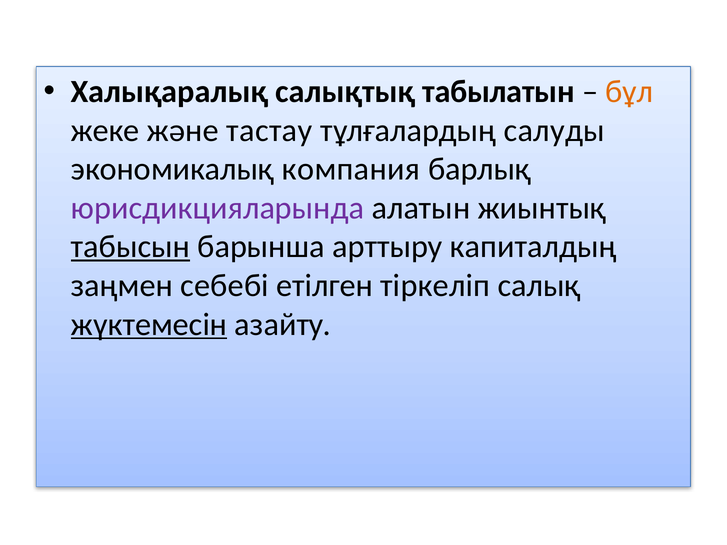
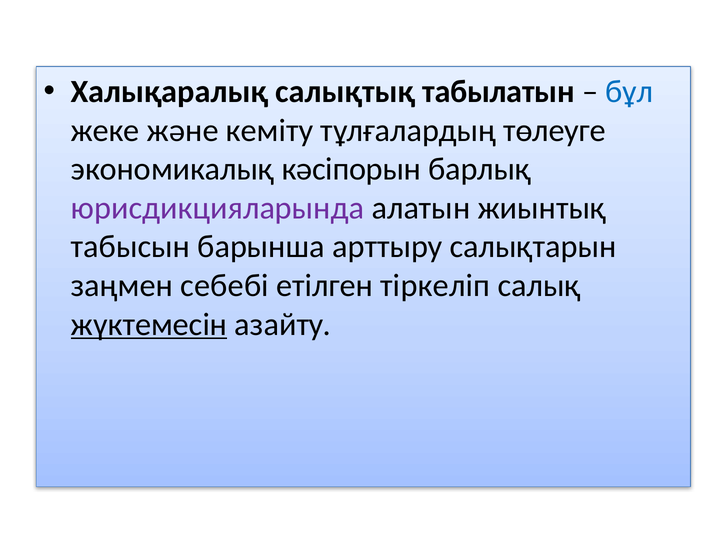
бұл colour: orange -> blue (629, 92)
тастау: тастау -> кеміту (270, 131)
салуды: салуды -> төлеуге (555, 131)
компания: компания -> кәсіпорын (351, 169)
табысын underline: present -> none (130, 247)
капиталдың: капиталдың -> салықтарын (533, 247)
